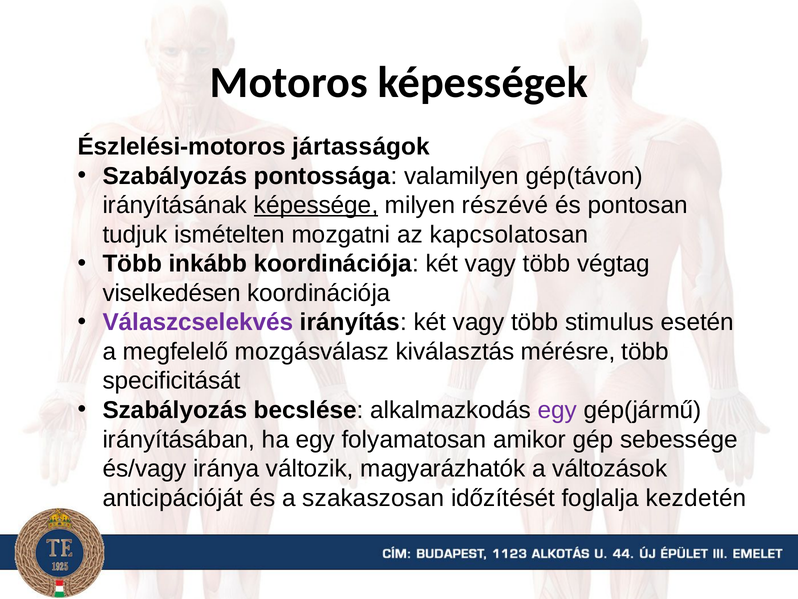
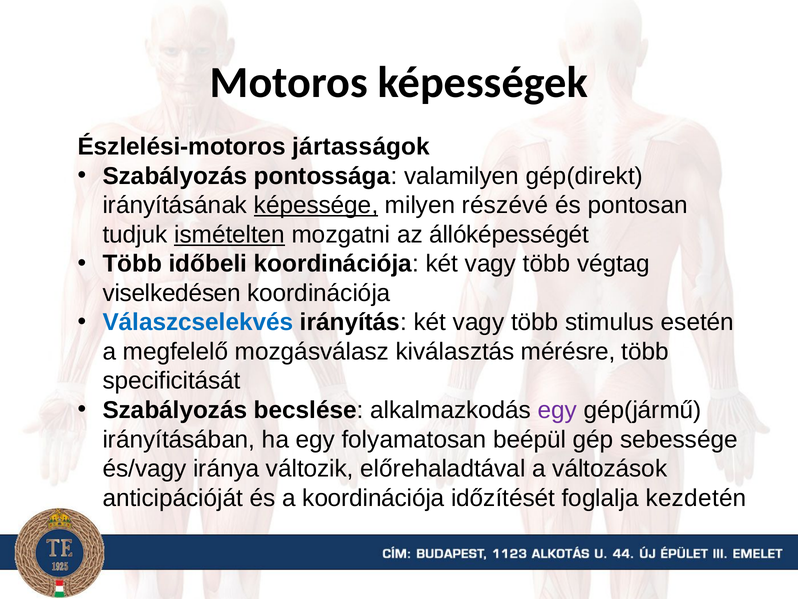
gép(távon: gép(távon -> gép(direkt (584, 176)
ismételten underline: none -> present (230, 234)
kapcsolatosan: kapcsolatosan -> állóképességét (509, 234)
inkább: inkább -> időbeli (208, 264)
Válaszcselekvés colour: purple -> blue (198, 322)
amikor: amikor -> beépül (530, 439)
magyarázhatók: magyarázhatók -> előrehaladtával (443, 468)
a szakaszosan: szakaszosan -> koordinációja (373, 498)
